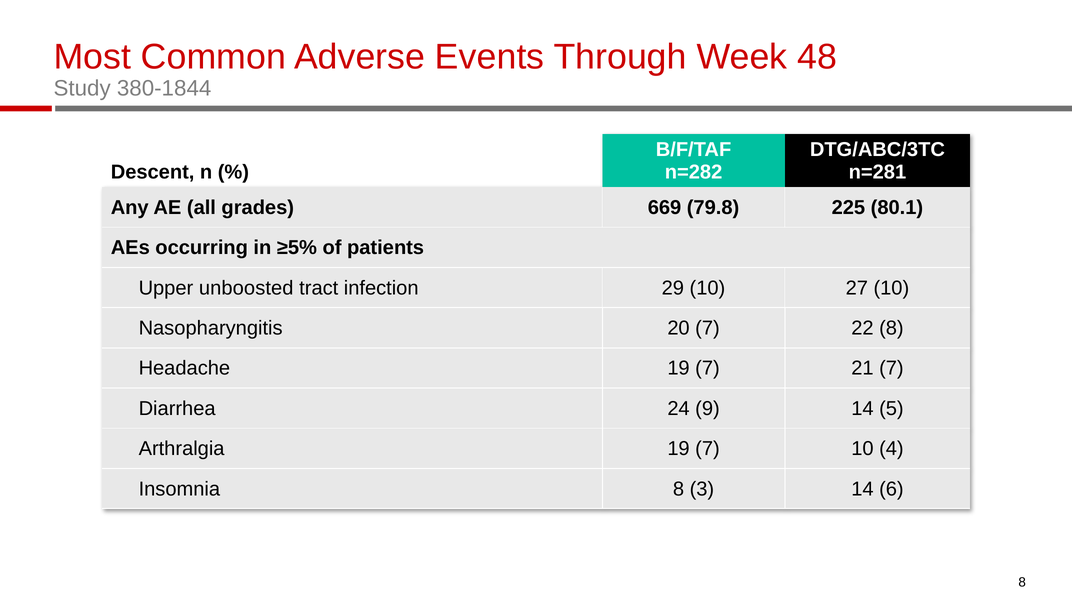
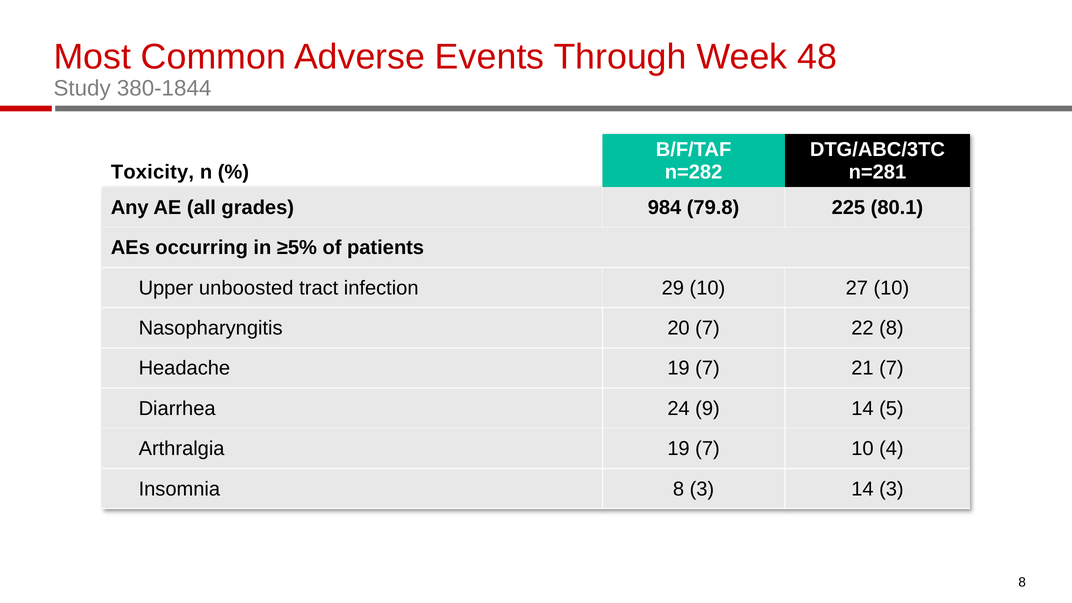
Descent: Descent -> Toxicity (152, 172)
669: 669 -> 984 (665, 208)
14 6: 6 -> 3 (891, 489)
